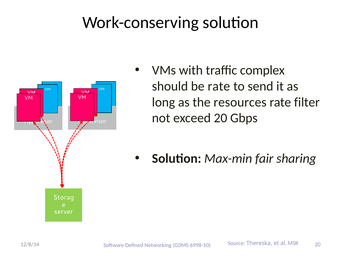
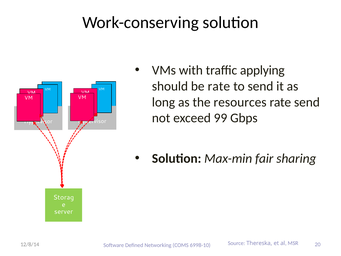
complex: complex -> applying (262, 70)
rate filter: filter -> send (307, 102)
exceed 20: 20 -> 99 (221, 118)
